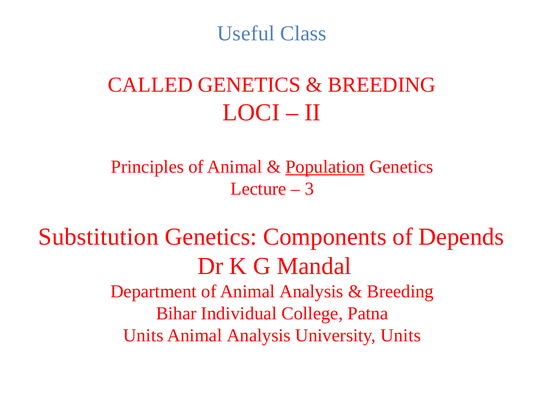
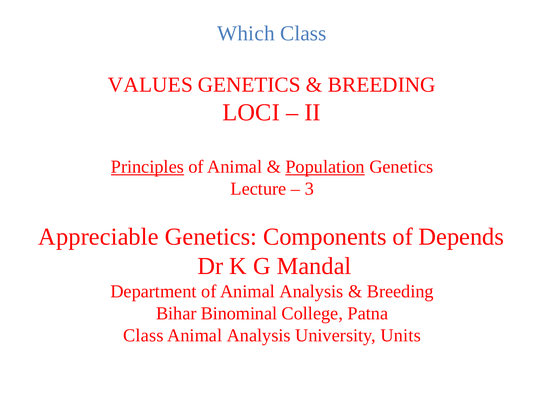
Useful: Useful -> Which (246, 33)
CALLED: CALLED -> VALUES (150, 85)
Principles underline: none -> present (147, 167)
Substitution: Substitution -> Appreciable (98, 237)
Individual: Individual -> Binominal (239, 313)
Units: Units -> Class (143, 335)
